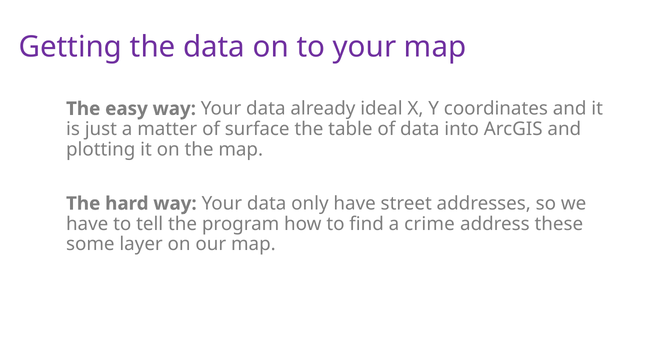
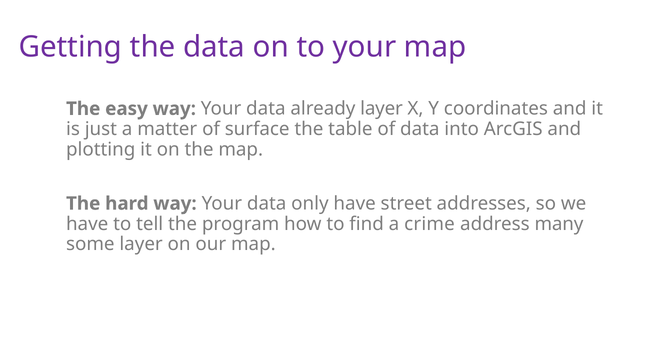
already ideal: ideal -> layer (382, 109)
these: these -> many (559, 224)
